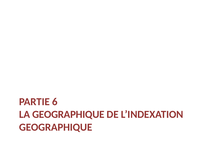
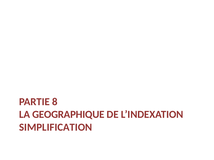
6: 6 -> 8 (55, 102)
GEOGRAPHIQUE: GEOGRAPHIQUE -> SIMPLIFICATION (56, 128)
